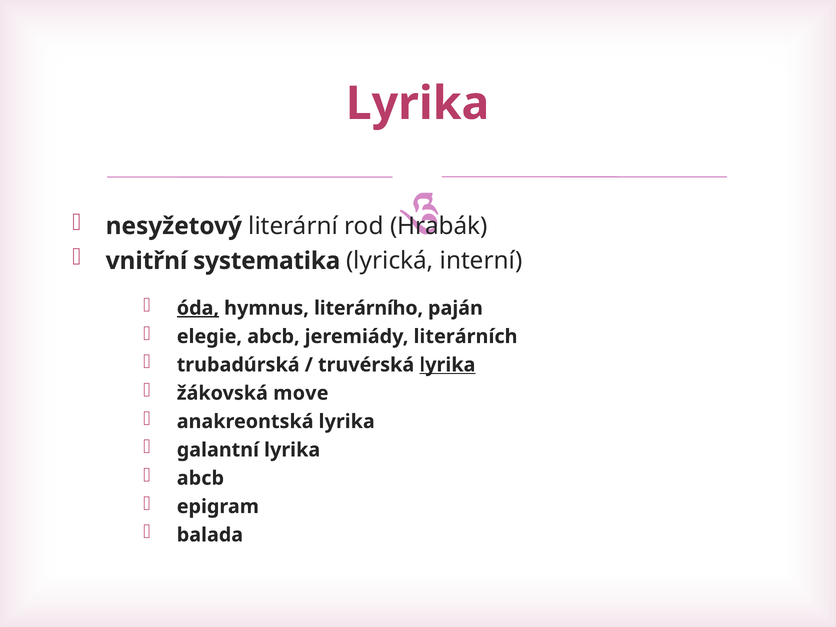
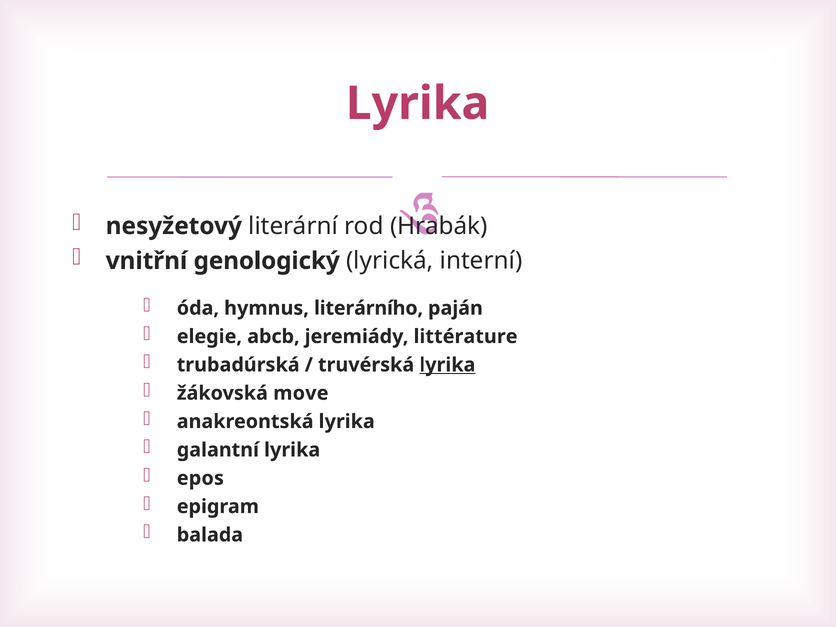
systematika: systematika -> genologický (267, 261)
óda underline: present -> none (198, 308)
literárních: literárních -> littérature (465, 337)
abcb: abcb -> epos (200, 478)
